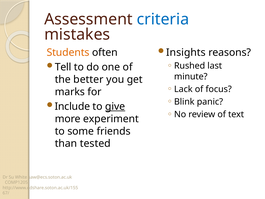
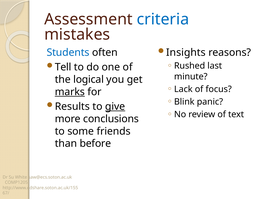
Students colour: orange -> blue (68, 52)
better: better -> logical (89, 79)
marks underline: none -> present (70, 92)
Include: Include -> Results (72, 106)
experiment: experiment -> conclusions (111, 119)
tested: tested -> before (95, 143)
